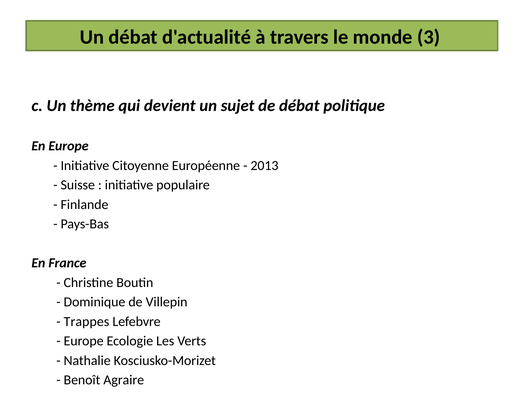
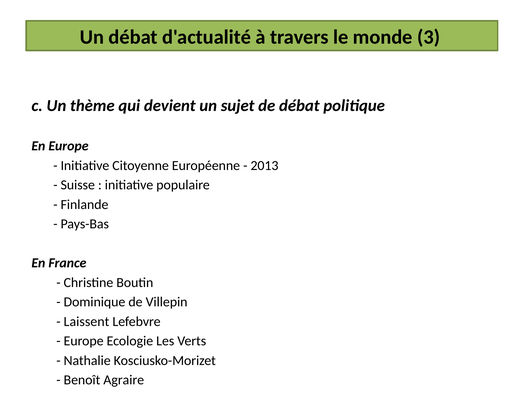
Trappes: Trappes -> Laissent (86, 322)
